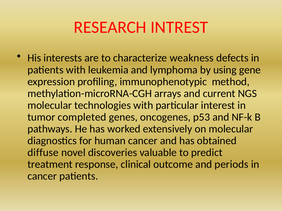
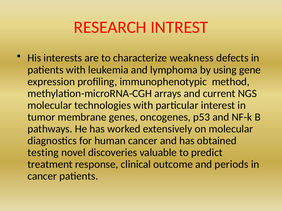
completed: completed -> membrane (82, 117)
diffuse: diffuse -> testing (43, 153)
